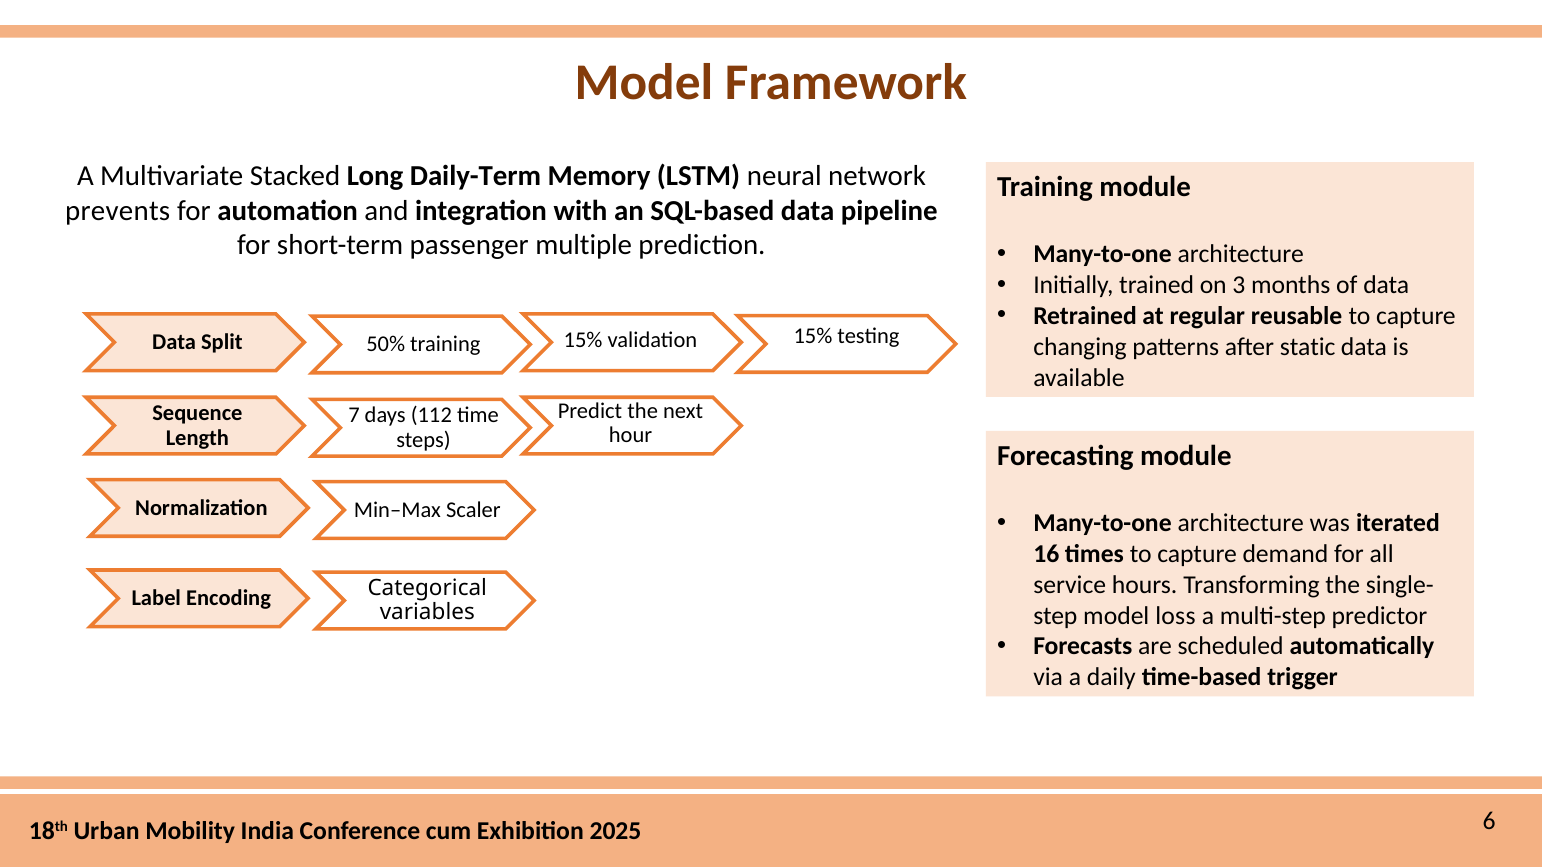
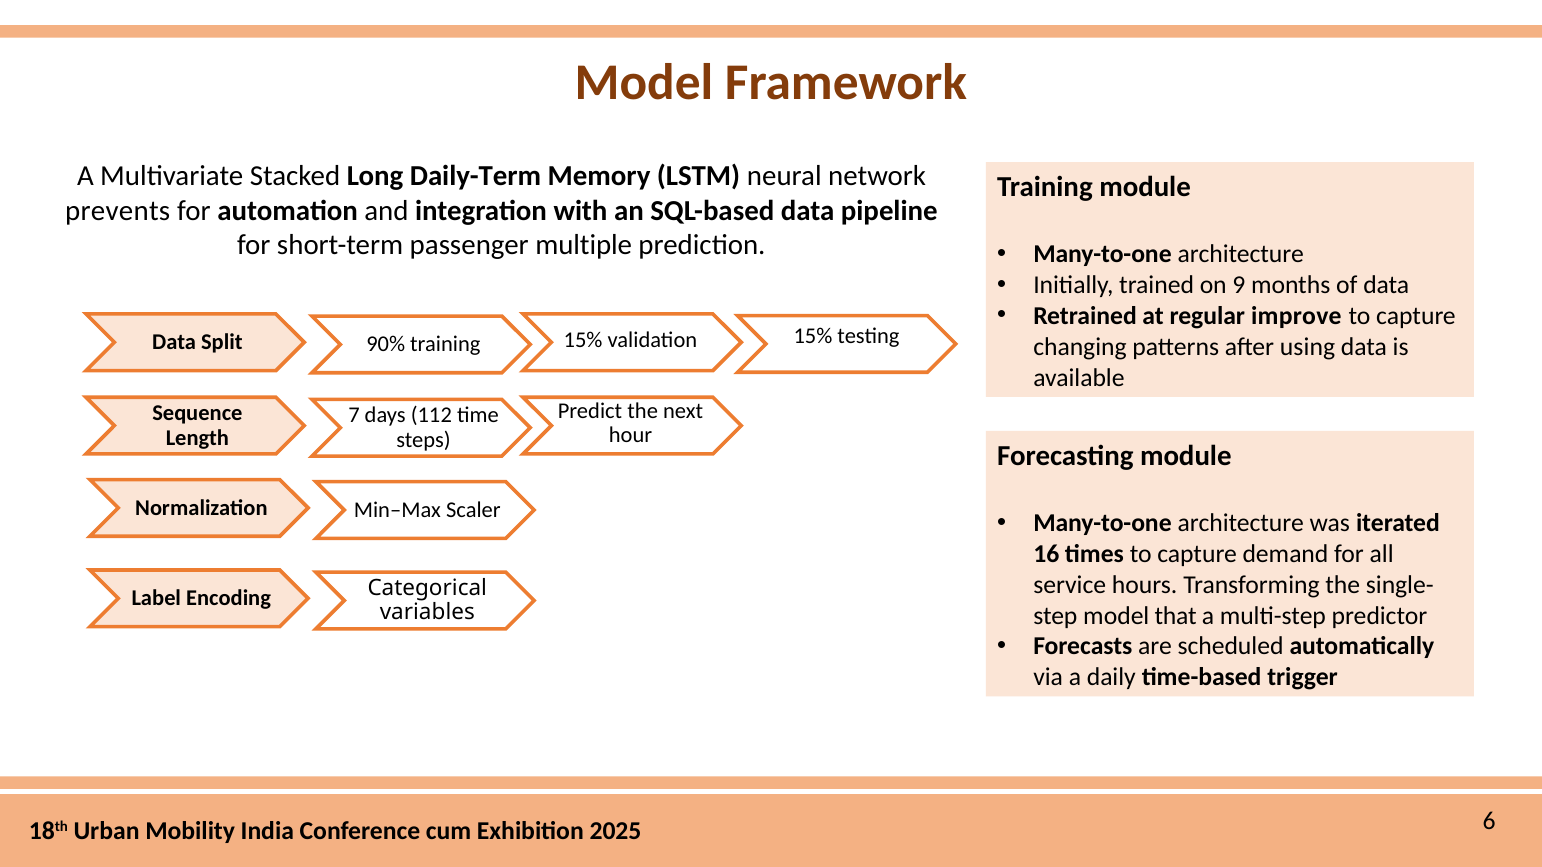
3: 3 -> 9 (1239, 285)
reusable: reusable -> improve (1296, 316)
50%: 50% -> 90% (386, 344)
static: static -> using (1308, 347)
loss: loss -> that (1176, 616)
